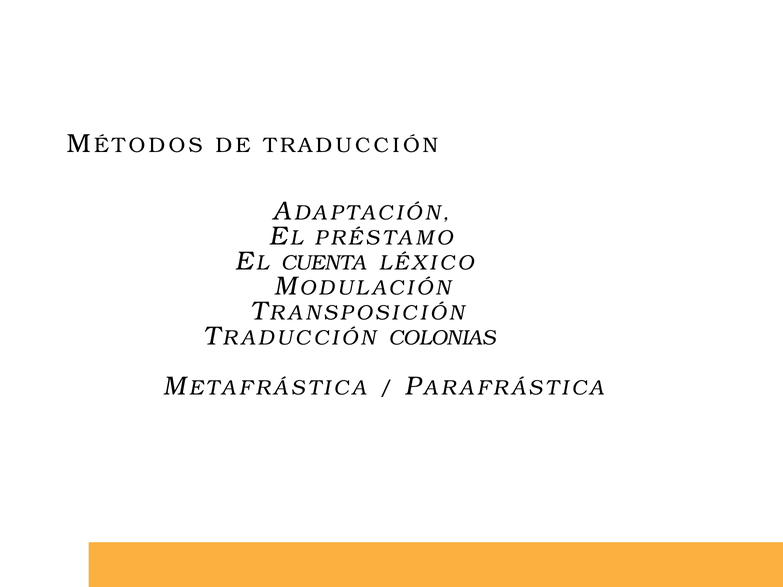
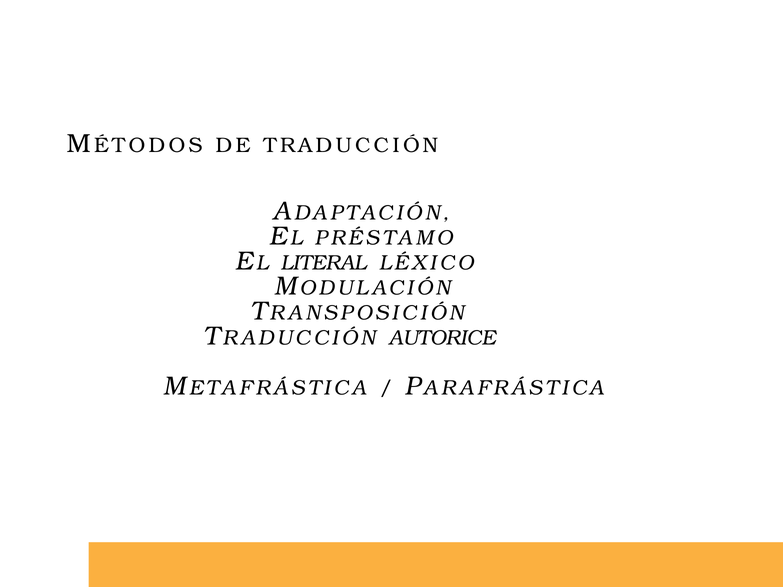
CUENTA: CUENTA -> LITERAL (324, 263)
COLONIAS: COLONIAS -> AUTORICE (442, 338)
